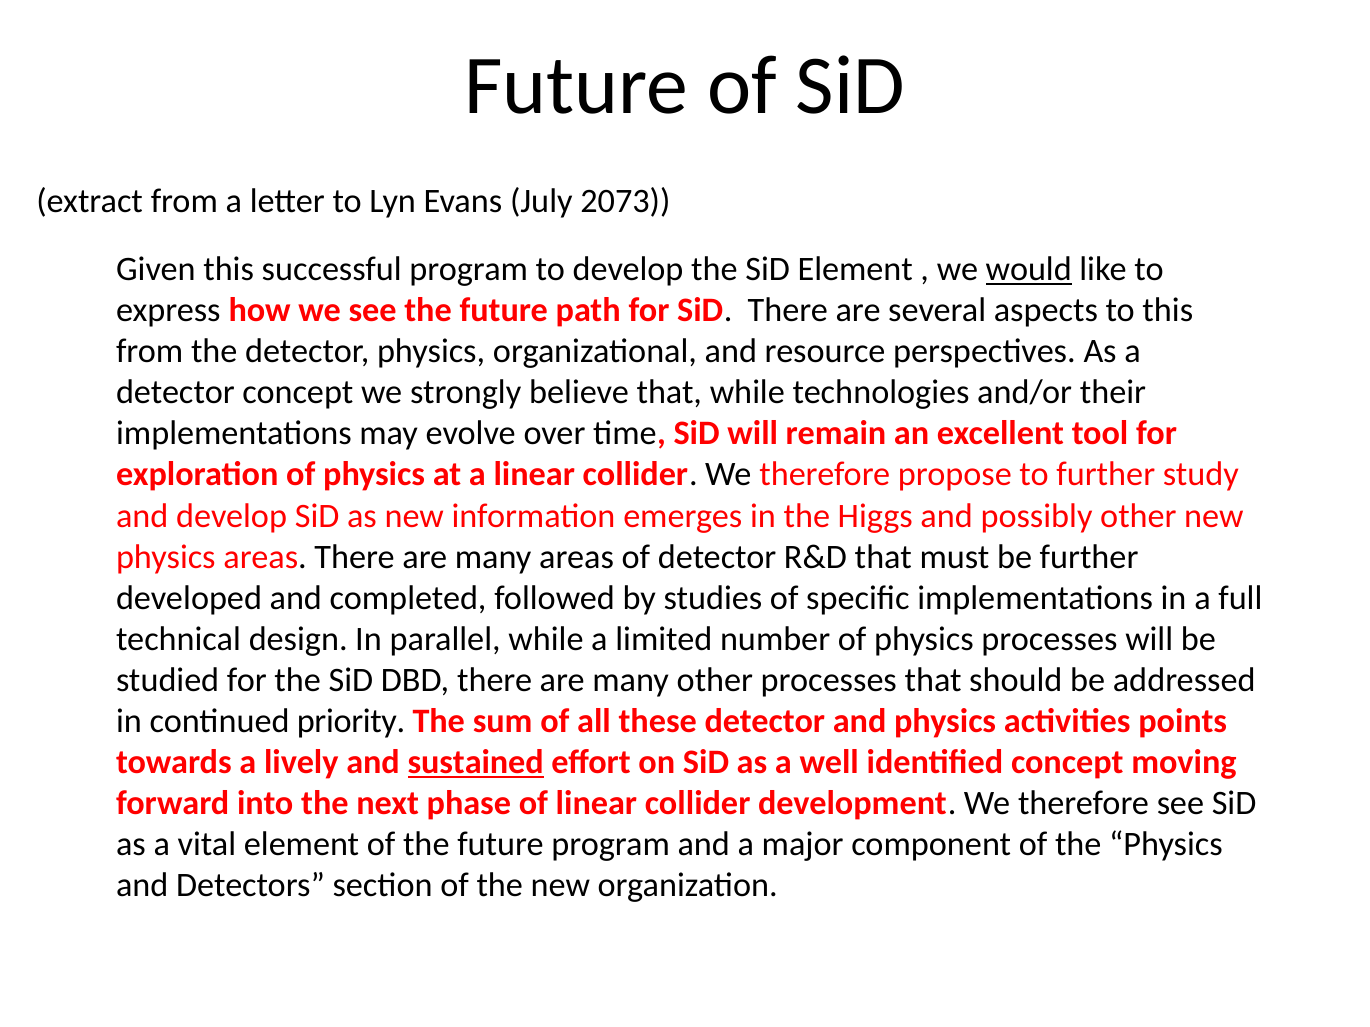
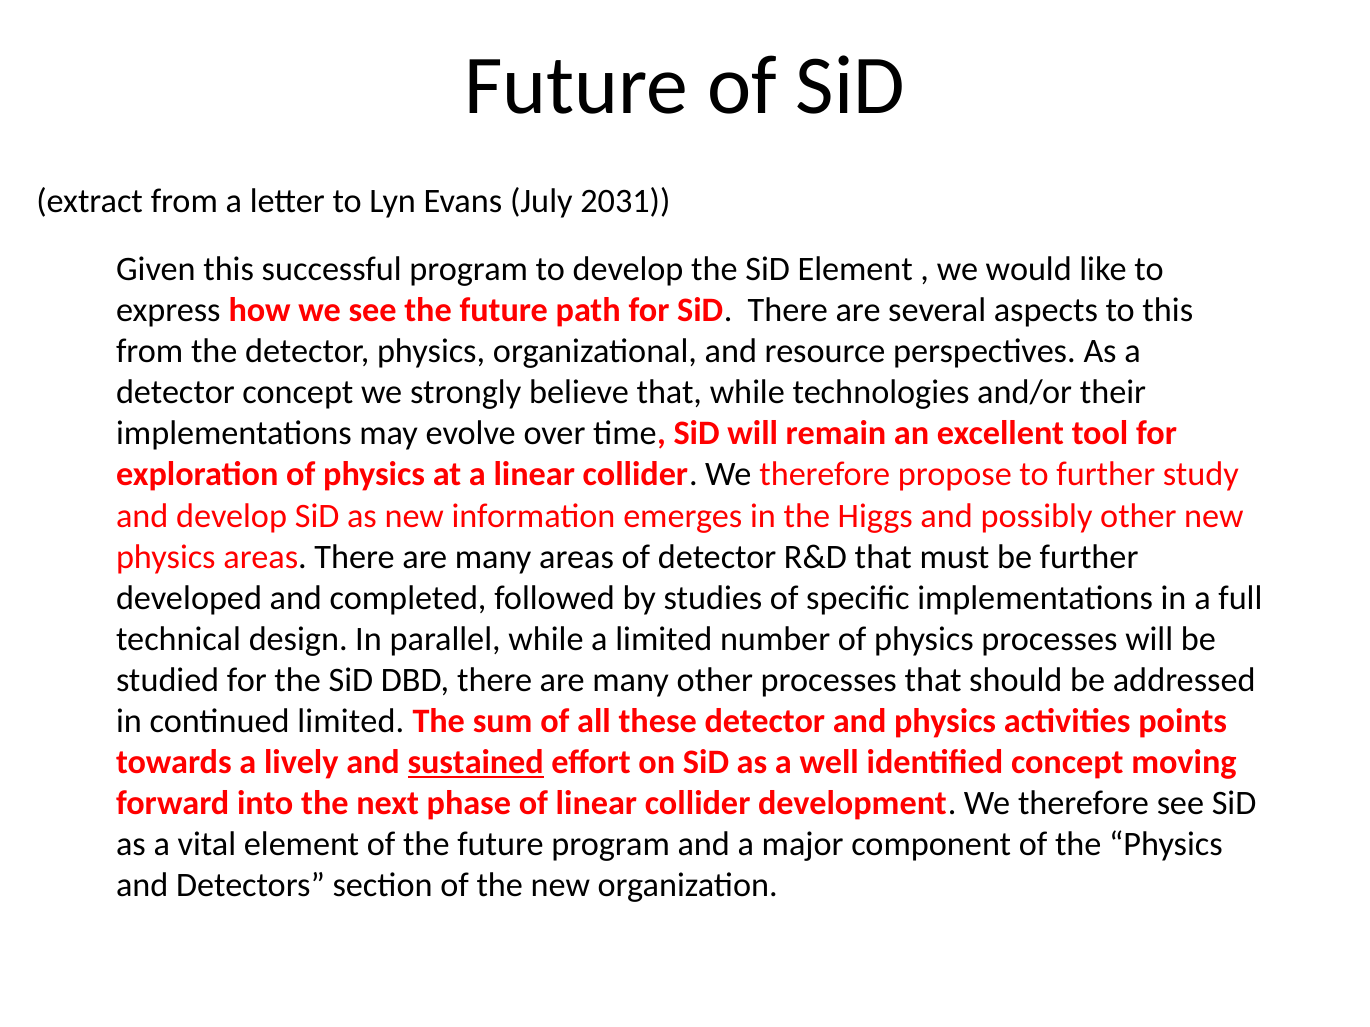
2073: 2073 -> 2031 (625, 201)
would underline: present -> none (1029, 269)
continued priority: priority -> limited (351, 721)
